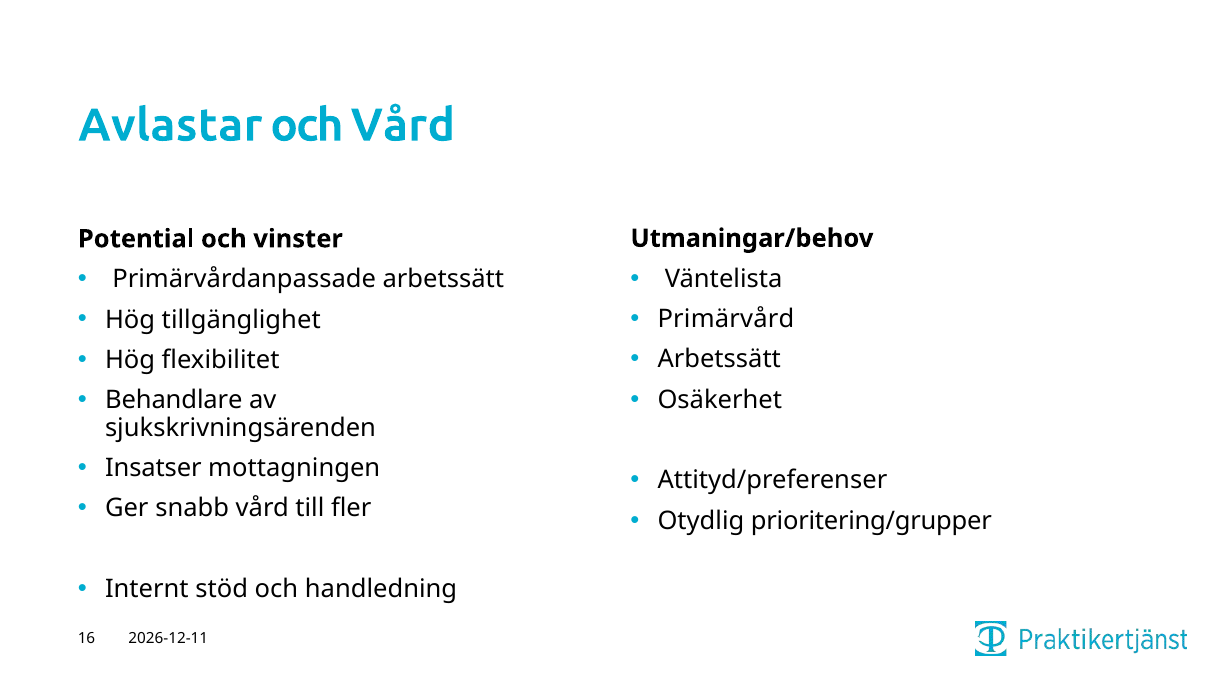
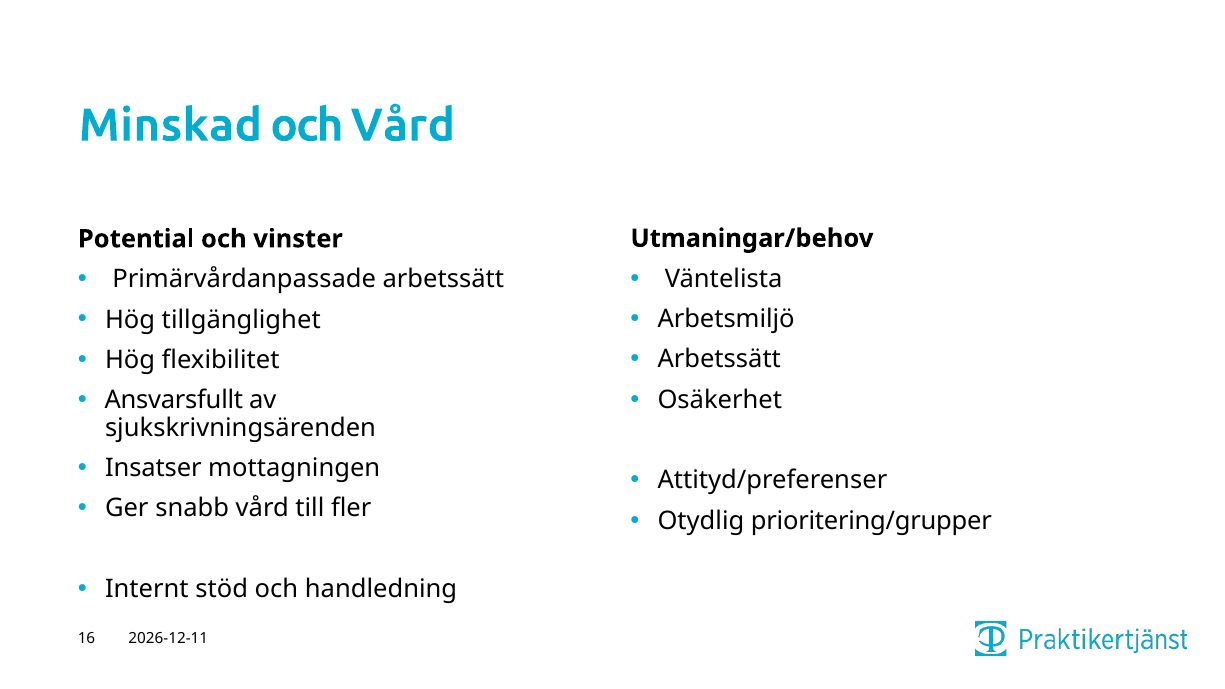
Avlastar: Avlastar -> Minskad (170, 125)
Primärvård: Primärvård -> Arbetsmiljö (726, 319)
Behandlare: Behandlare -> Ansvarsfullt (174, 400)
